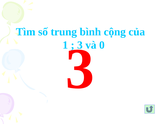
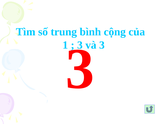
0: 0 -> 3 (102, 45)
